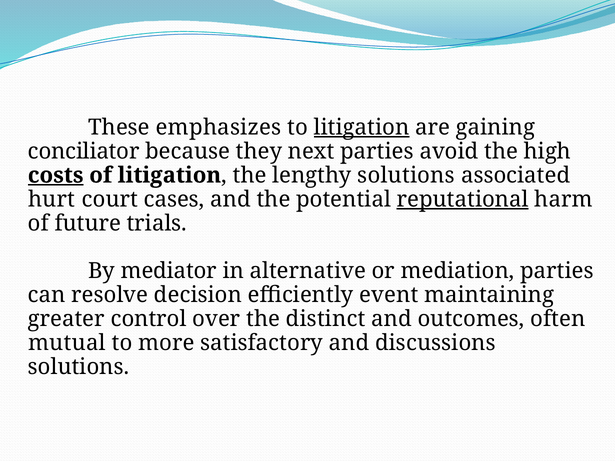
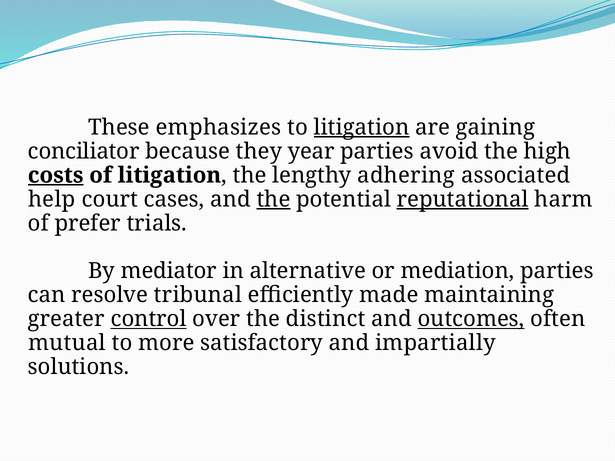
next: next -> year (311, 151)
lengthy solutions: solutions -> adhering (406, 175)
hurt: hurt -> help (52, 199)
the underline: none -> present (273, 199)
future: future -> prefer (88, 223)
decision: decision -> tribunal (198, 295)
event: event -> made (389, 295)
control underline: none -> present (149, 319)
outcomes underline: none -> present (471, 319)
discussions: discussions -> impartially (435, 343)
